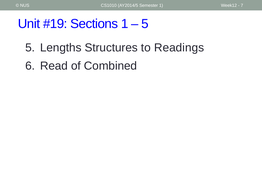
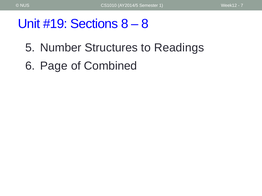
Sections 1: 1 -> 8 (125, 24)
5: 5 -> 8 (145, 24)
Lengths: Lengths -> Number (61, 48)
Read: Read -> Page (54, 66)
